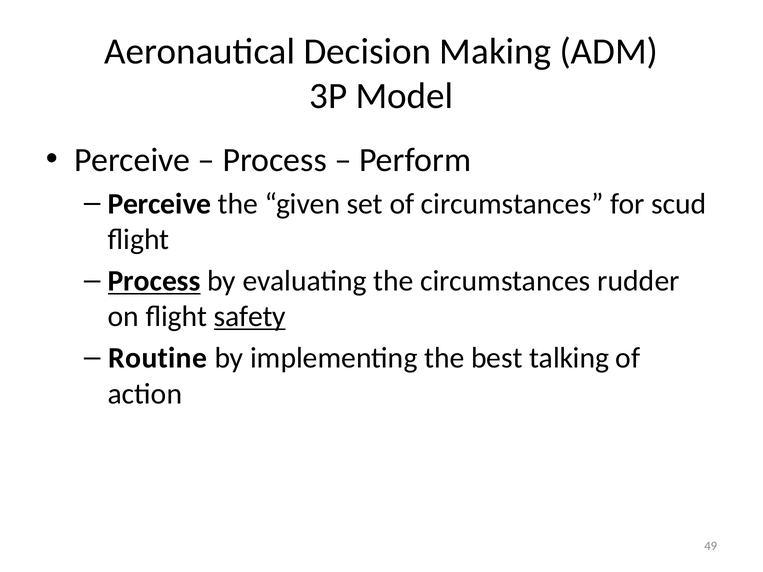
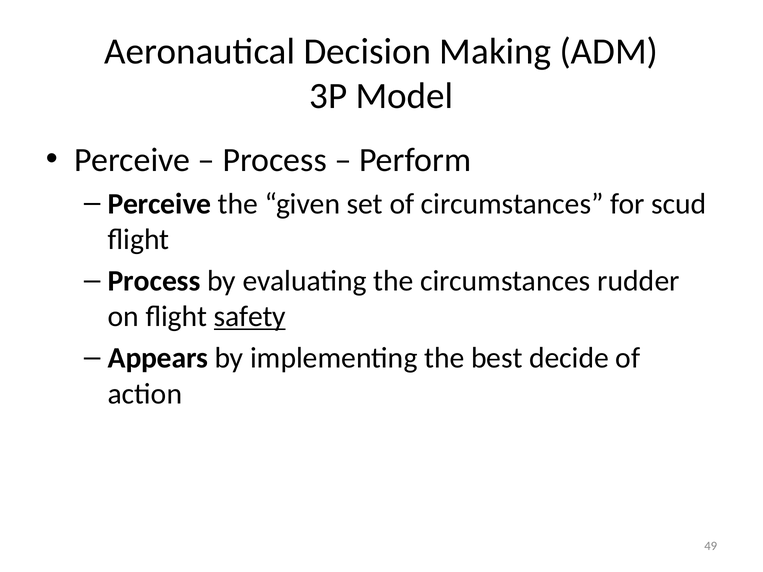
Process underline: present -> none (154, 281)
Routine: Routine -> Appears (158, 358)
talking: talking -> decide (569, 358)
